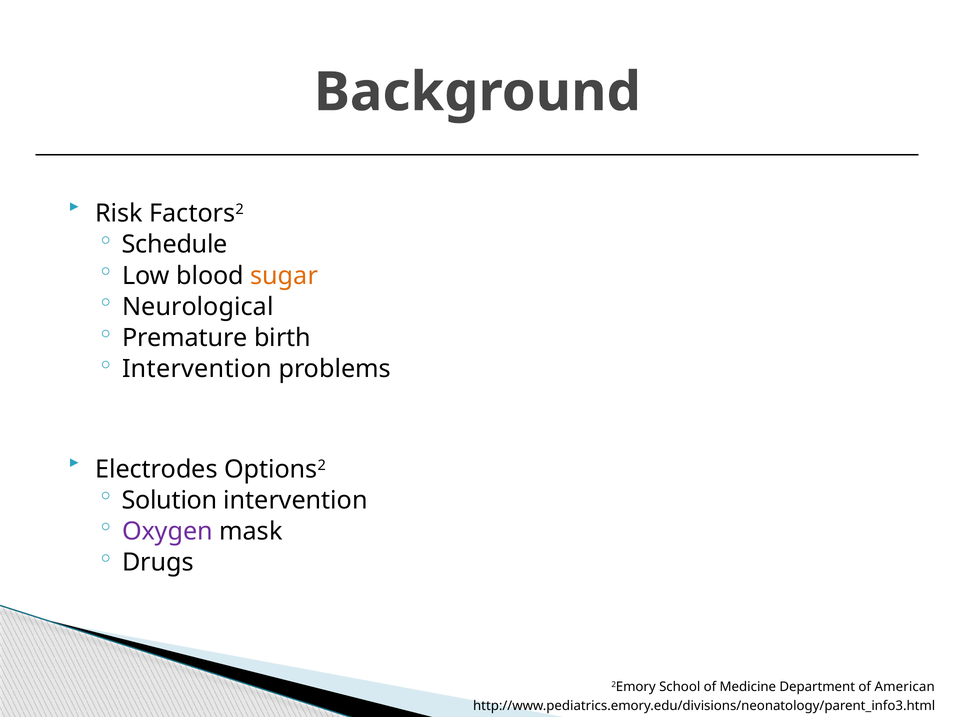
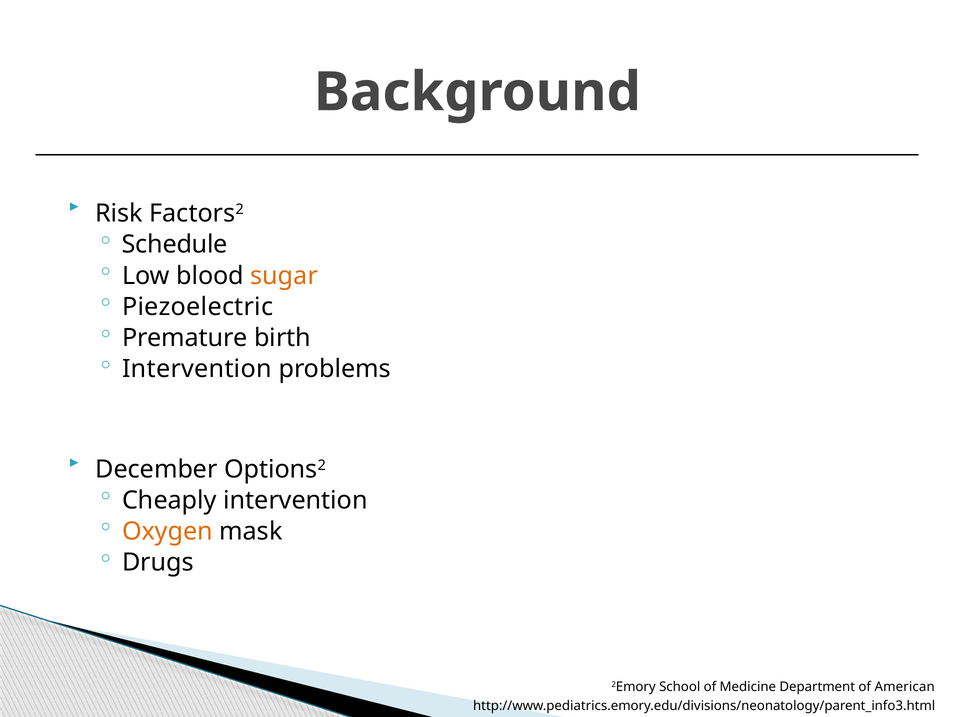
Neurological: Neurological -> Piezoelectric (198, 306)
Electrodes: Electrodes -> December (156, 469)
Solution: Solution -> Cheaply (169, 500)
Oxygen colour: purple -> orange (168, 531)
